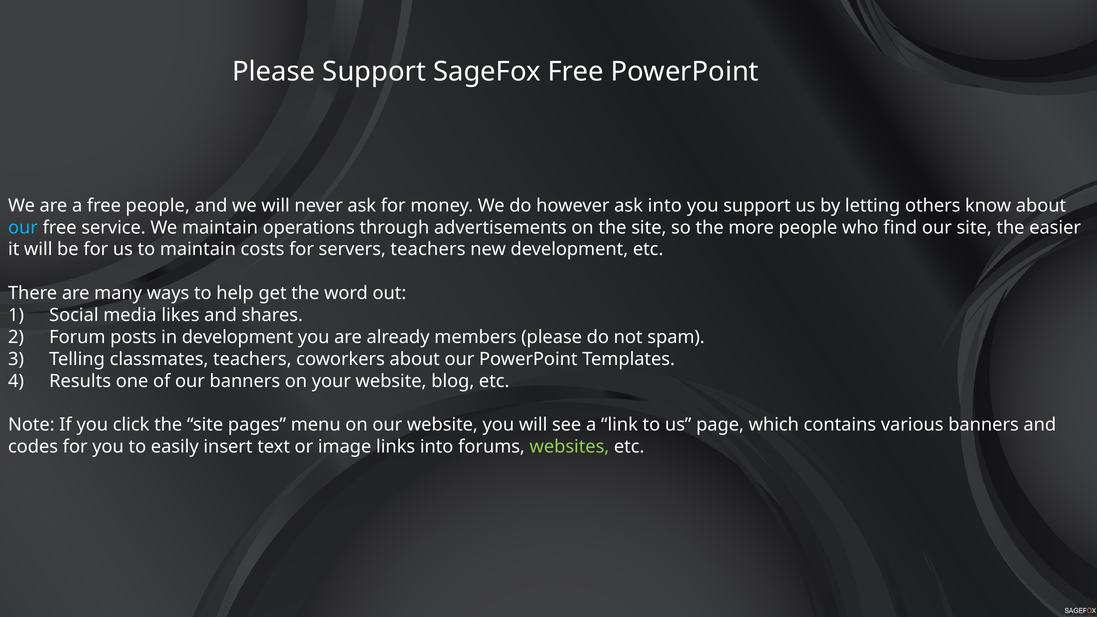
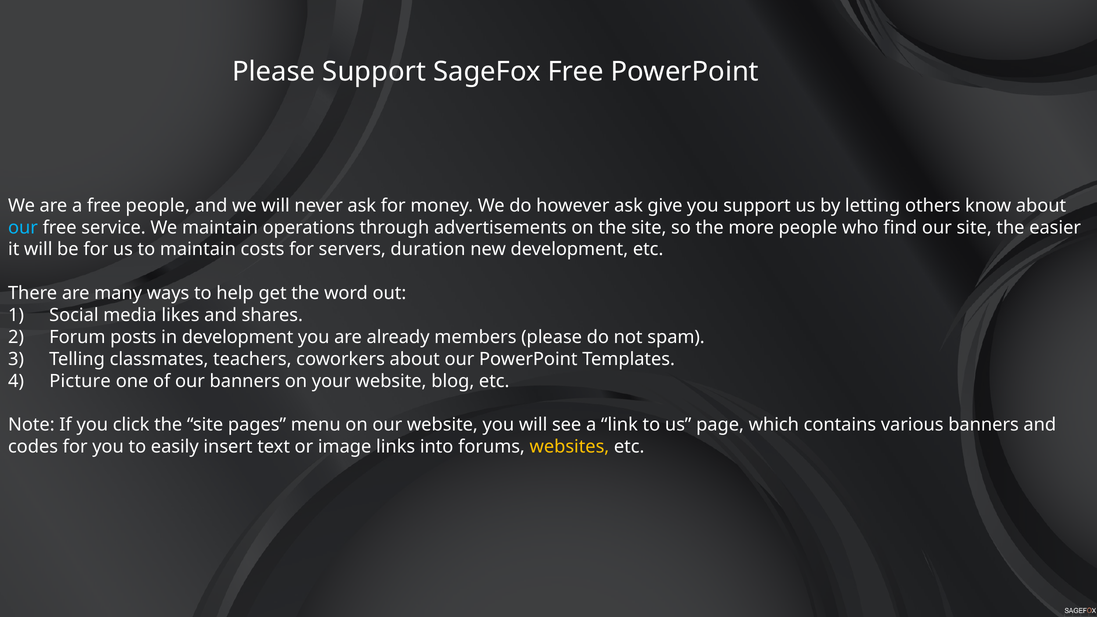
ask into: into -> give (665, 206)
servers teachers: teachers -> duration (428, 249)
Results: Results -> Picture (80, 381)
websites colour: light green -> yellow (569, 447)
